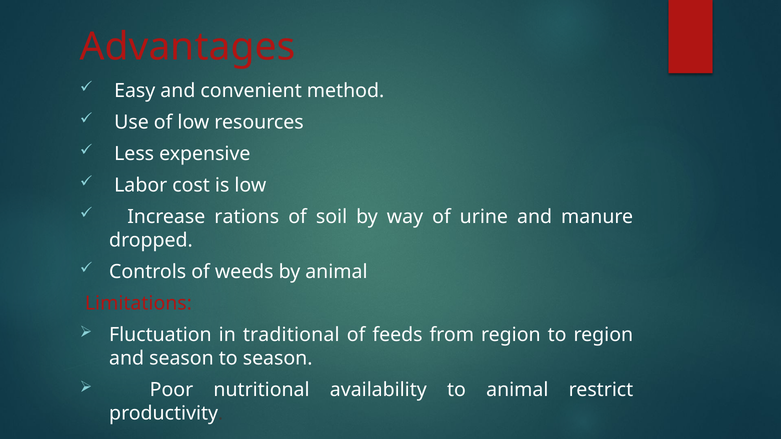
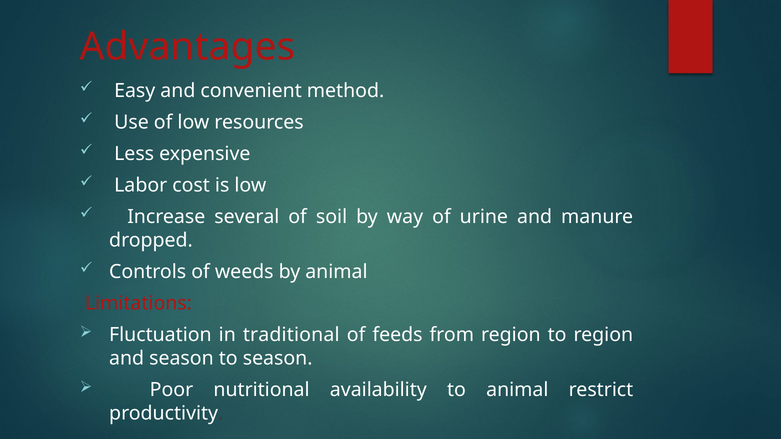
rations: rations -> several (247, 217)
